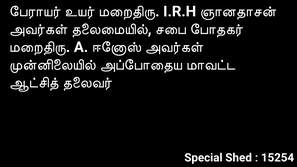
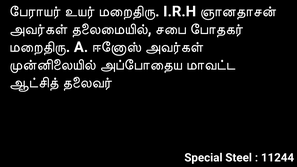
Shed: Shed -> Steel (239, 158)
15254: 15254 -> 11244 (278, 158)
